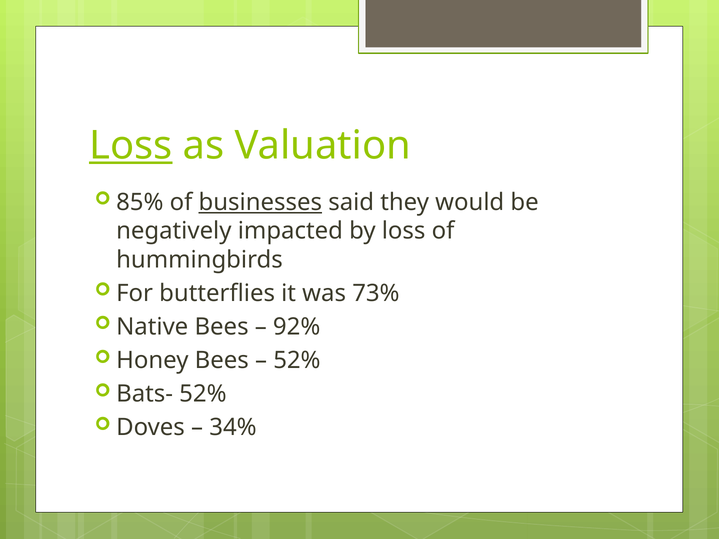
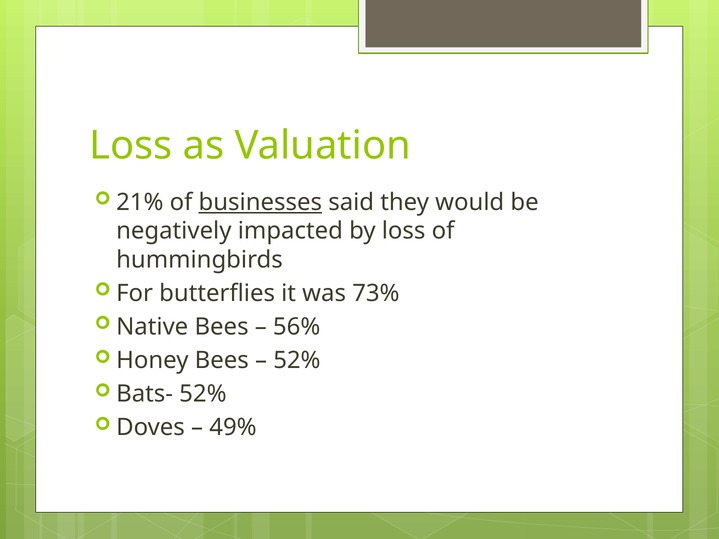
Loss underline: present -> none (131, 146)
85%: 85% -> 21% (140, 202)
92%: 92% -> 56% (297, 327)
34%: 34% -> 49% (233, 428)
